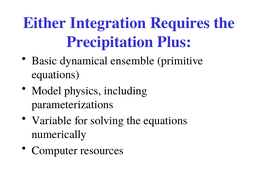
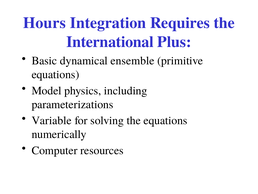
Either: Either -> Hours (44, 23)
Precipitation: Precipitation -> International (110, 42)
